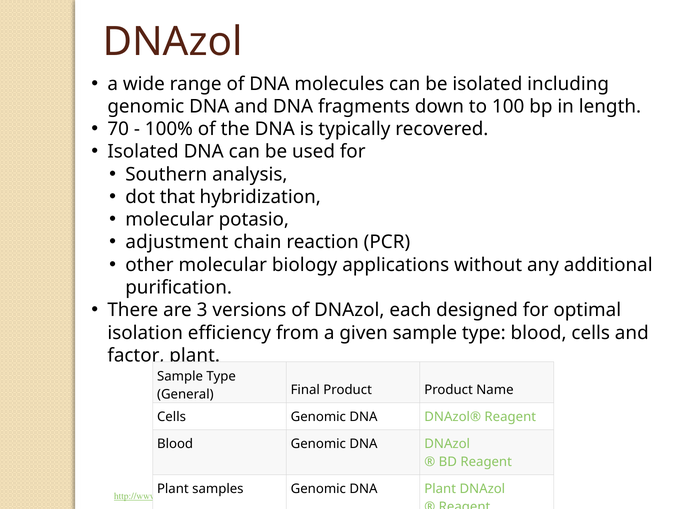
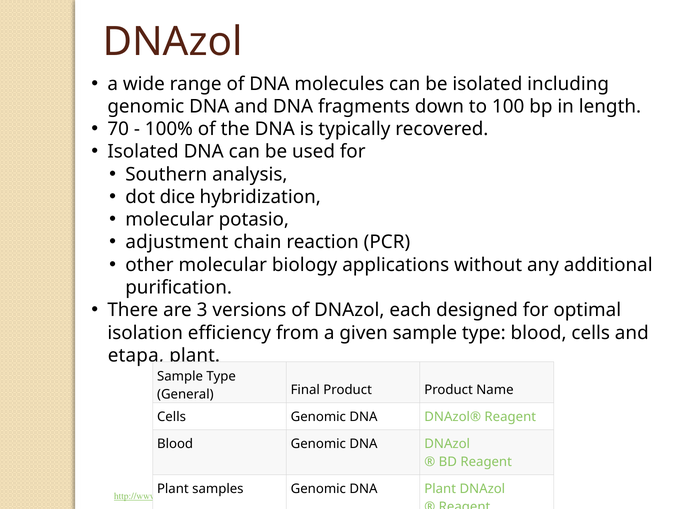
that: that -> dice (177, 197)
factor: factor -> etapa (136, 355)
